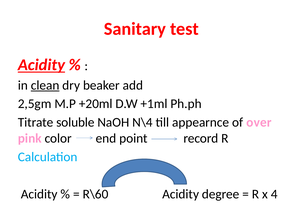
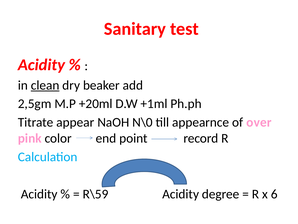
Acidity underline: present -> none (41, 65)
soluble: soluble -> appear (75, 122)
N\4: N\4 -> N\0 (143, 122)
R\60: R\60 -> R\59 (95, 194)
4: 4 -> 6 (274, 194)
